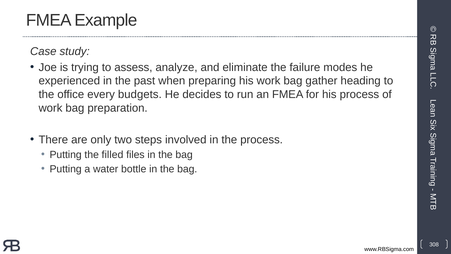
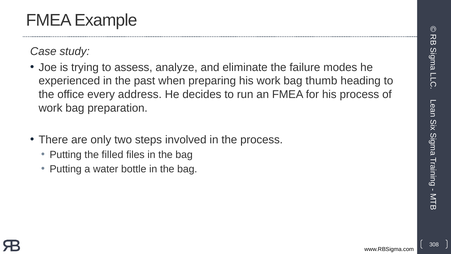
gather: gather -> thumb (321, 81)
budgets: budgets -> address (140, 94)
